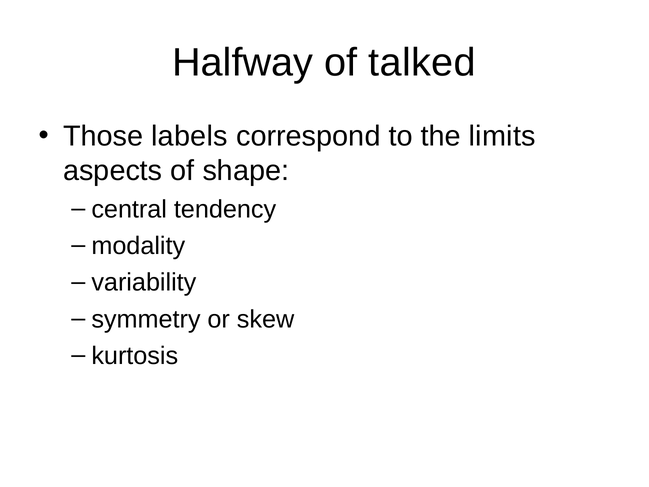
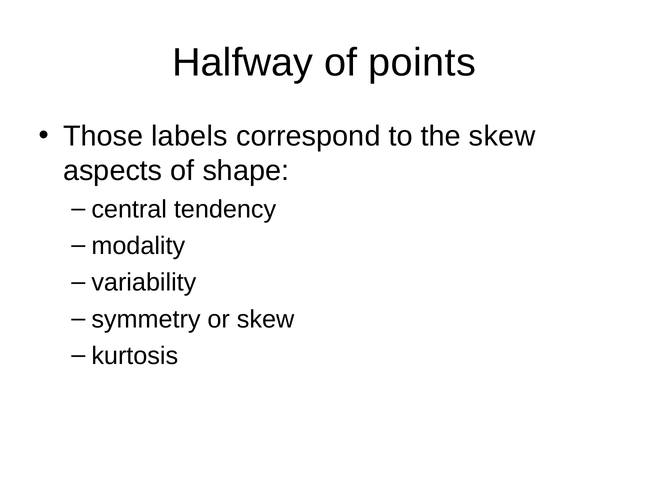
talked: talked -> points (422, 63)
the limits: limits -> skew (502, 136)
